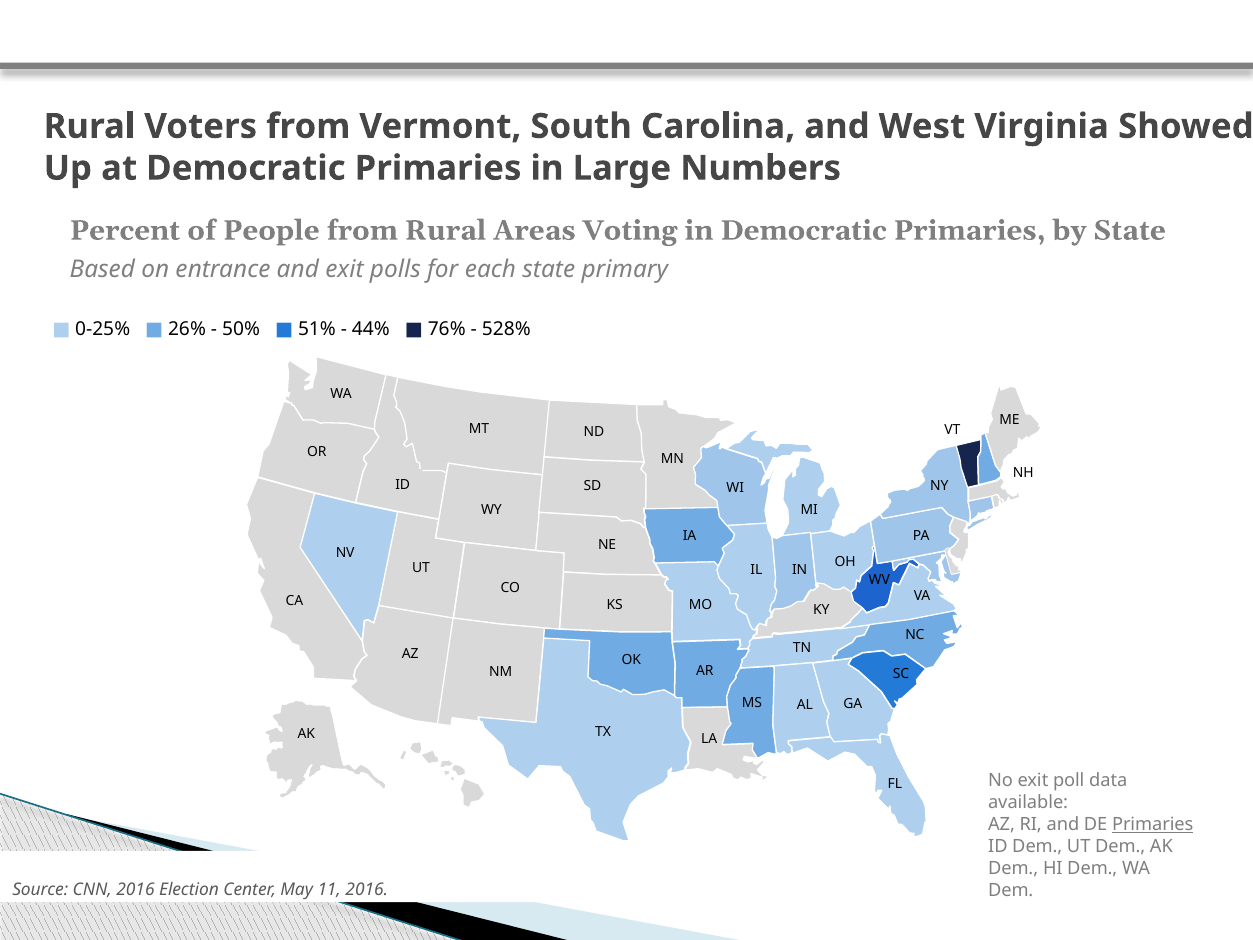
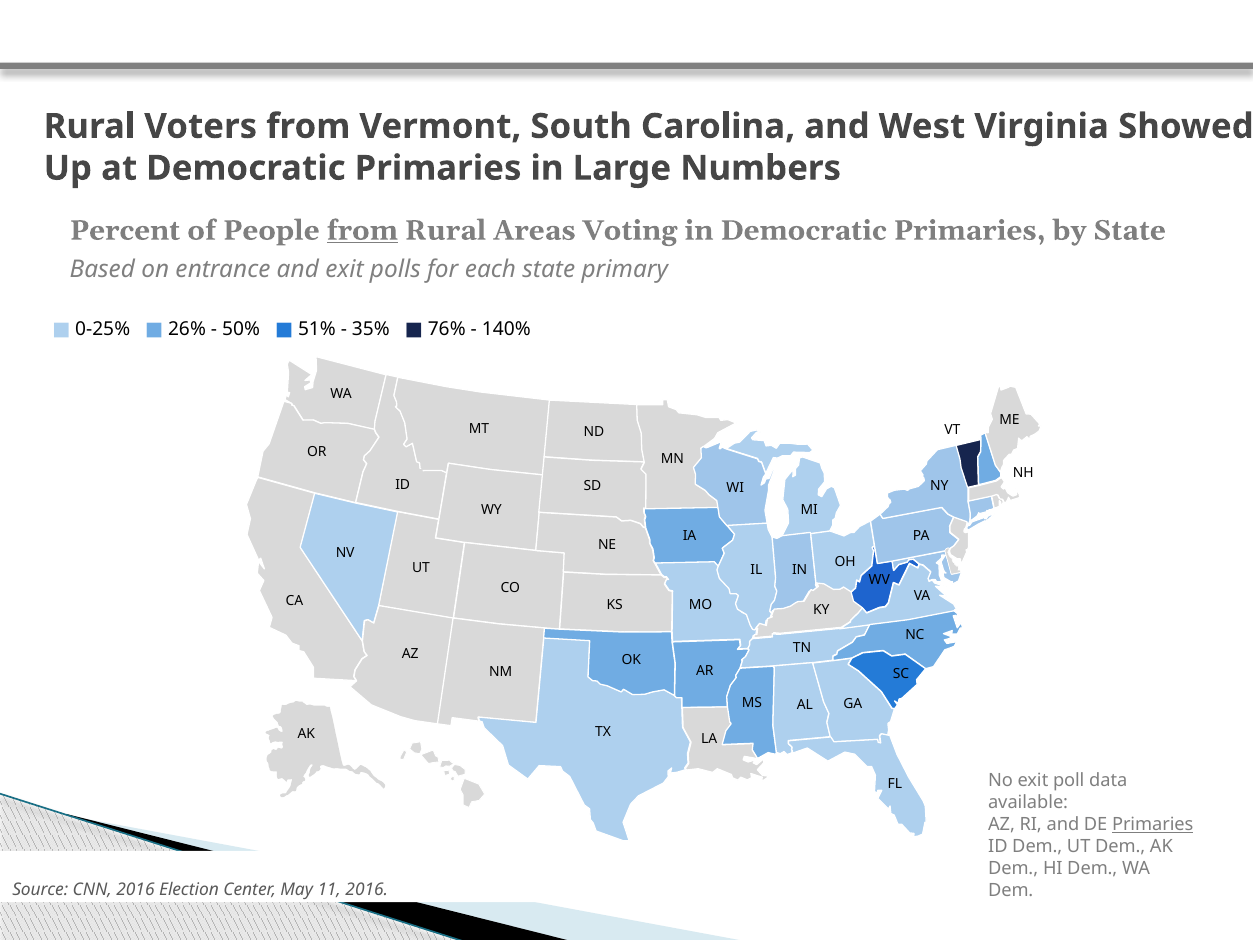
from underline: none -> present (362, 230)
44%: 44% -> 35% (371, 330)
528%: 528% -> 140% (506, 330)
